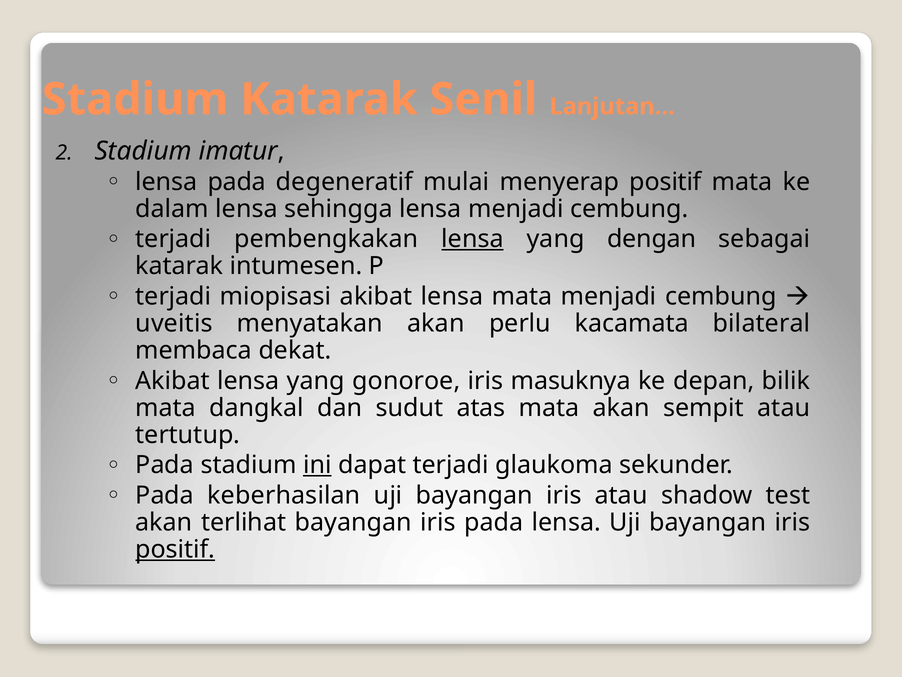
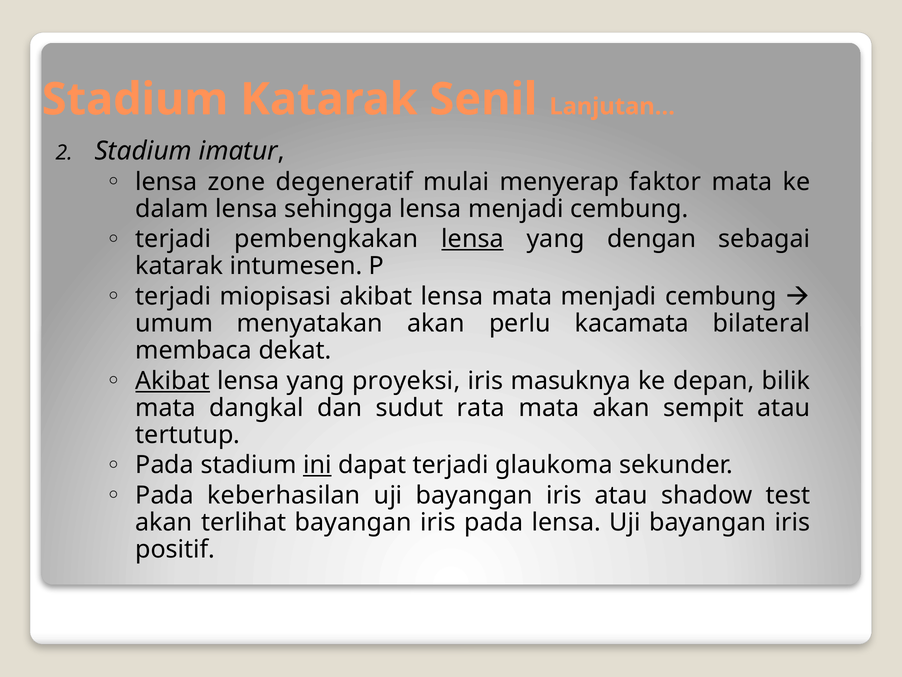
lensa pada: pada -> zone (237, 182)
menyerap positif: positif -> faktor (665, 182)
uveitis: uveitis -> umum (174, 323)
Akibat underline: none -> present (173, 381)
gonoroe: gonoroe -> proyeksi (406, 381)
atas: atas -> rata (481, 408)
positif underline: present -> none (175, 549)
